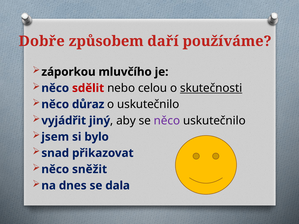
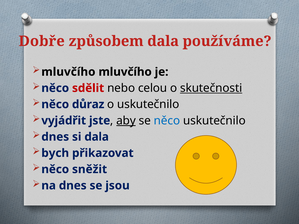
způsobem daří: daří -> dala (163, 41)
záporkou: záporkou -> mluvčího (68, 72)
jiný: jiný -> jste (100, 121)
aby underline: none -> present (126, 121)
něco colour: purple -> blue (167, 121)
jsem: jsem -> dnes (55, 137)
si bylo: bylo -> dala (97, 137)
snad: snad -> bych (55, 153)
dala: dala -> jsou (118, 186)
